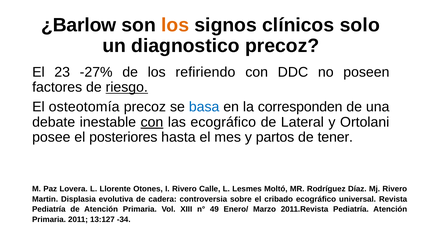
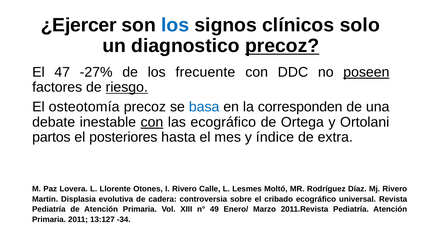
¿Barlow: ¿Barlow -> ¿Ejercer (79, 25)
los colour: orange -> blue (175, 25)
precoz underline: none -> present (282, 46)
23: 23 -> 47 (62, 72)
refiriendo: refiriendo -> frecuente (205, 72)
poseen underline: none -> present (366, 72)
Lateral: Lateral -> Ortega (302, 122)
posee: posee -> partos (51, 137)
partos: partos -> índice (275, 137)
tener: tener -> extra (335, 137)
